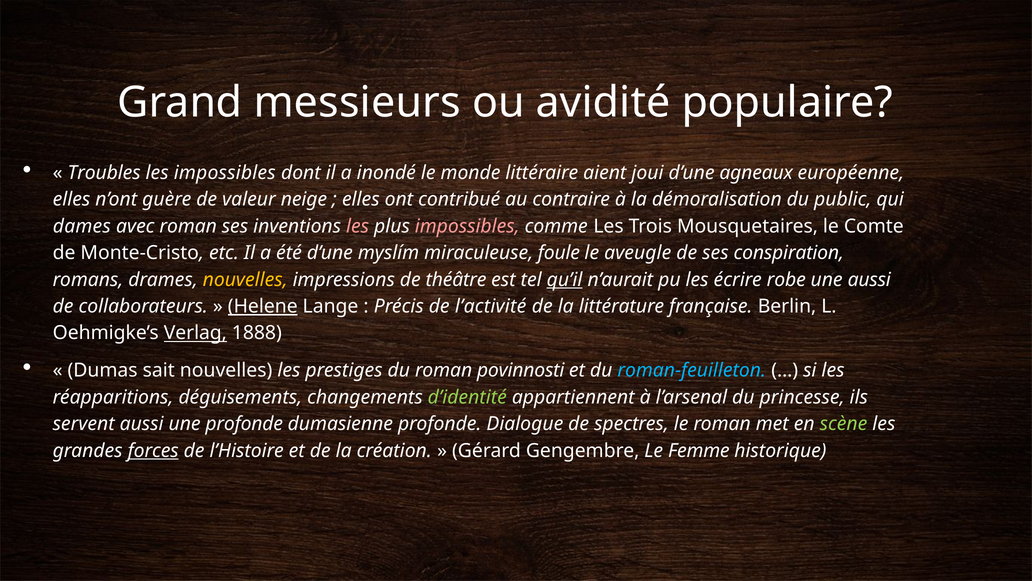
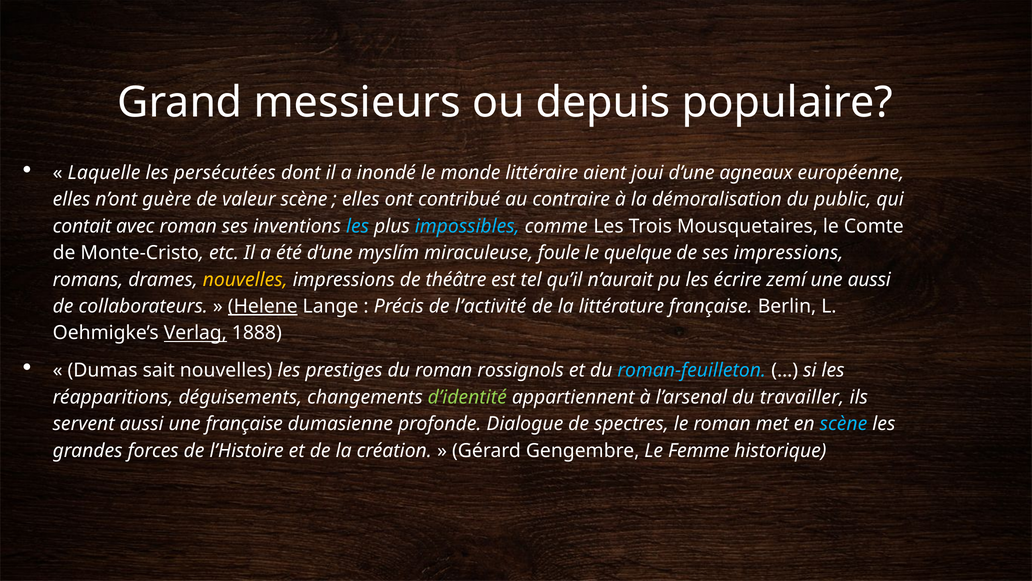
avidité: avidité -> depuis (603, 102)
Troubles: Troubles -> Laquelle (104, 173)
les impossibles: impossibles -> persécutées (225, 173)
valeur neige: neige -> scène (304, 199)
dames: dames -> contait (82, 226)
les colour: pink -> light blue (358, 226)
impossibles colour: pink -> light blue (467, 226)
aveugle: aveugle -> quelque (638, 253)
ses conspiration: conspiration -> impressions (789, 253)
qu’il underline: present -> none (565, 279)
robe: robe -> zemí (786, 279)
povinnosti: povinnosti -> rossignols (521, 370)
princesse: princesse -> travailler (802, 397)
une profonde: profonde -> française (244, 424)
scène colour: light green -> light blue (844, 424)
forces underline: present -> none (153, 450)
